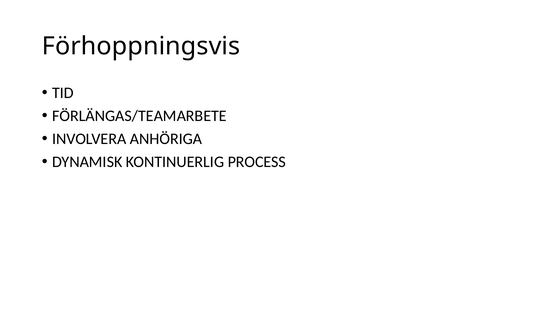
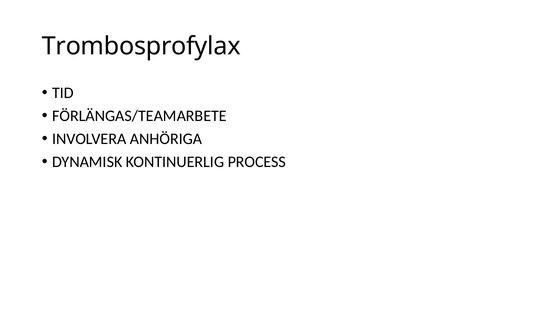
Förhoppningsvis: Förhoppningsvis -> Trombosprofylax (141, 46)
